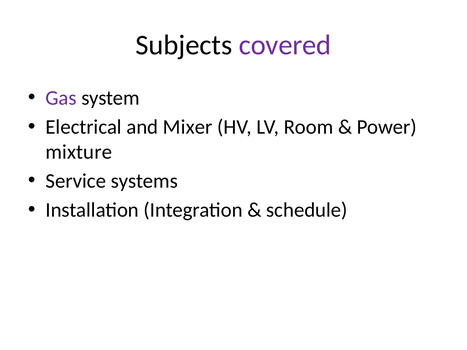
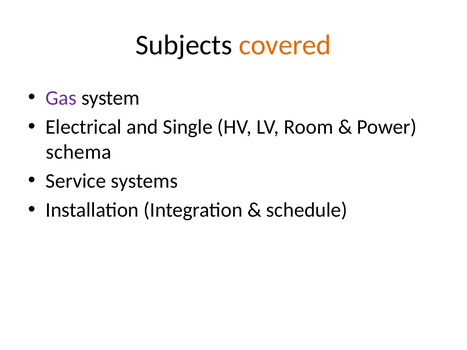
covered colour: purple -> orange (285, 45)
Mixer: Mixer -> Single (188, 127)
mixture: mixture -> schema (79, 152)
